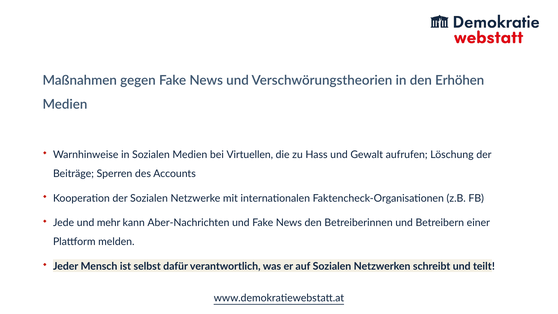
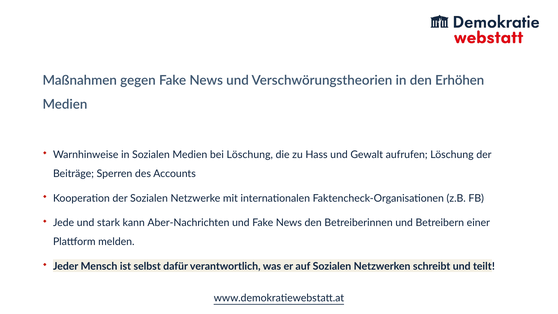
bei Virtuellen: Virtuellen -> Löschung (250, 155)
mehr: mehr -> stark (109, 223)
